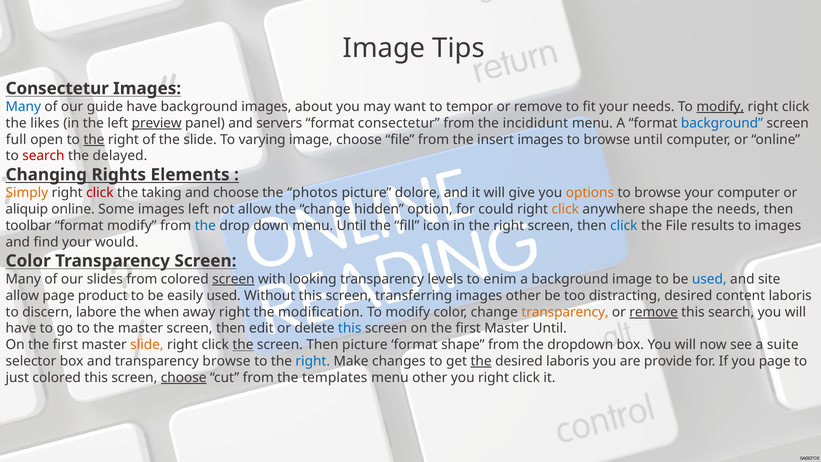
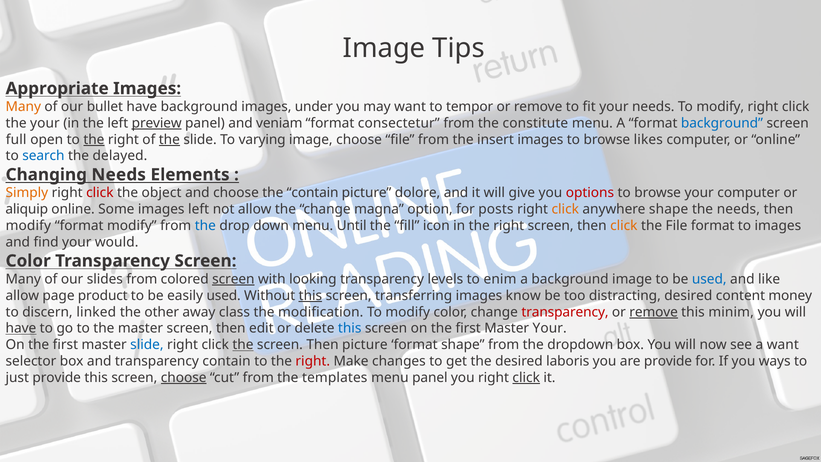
Consectetur: Consectetur -> Appropriate (57, 88)
Many colour: blue -> orange (23, 107)
guide: guide -> bullet (105, 107)
about: about -> under (314, 107)
modify underline: present -> none (720, 107)
the likes: likes -> your (45, 123)
servers: servers -> veniam (279, 123)
incididunt: incididunt -> constitute (535, 123)
the underline: none -> present (169, 140)
browse until: until -> likes (648, 140)
search colour: red -> blue (43, 156)
Changing Rights: Rights -> Needs (119, 175)
taking: taking -> object (162, 193)
the photos: photos -> contain (313, 193)
options colour: orange -> red (590, 193)
hidden: hidden -> magna (379, 209)
could: could -> posts (496, 209)
toolbar: toolbar -> modify (28, 226)
click colour: blue -> orange (624, 226)
File results: results -> format (713, 226)
site: site -> like (769, 279)
this underline: none -> present (310, 295)
images other: other -> know (523, 295)
content laboris: laboris -> money (790, 295)
labore: labore -> linked (96, 312)
when: when -> other (162, 312)
away right: right -> class (234, 312)
transparency colour: orange -> red (565, 312)
this search: search -> minim (731, 312)
have underline: none -> present (21, 328)
Master Until: Until -> Your (550, 328)
slide colour: orange -> blue (147, 345)
a suite: suite -> want (783, 345)
transparency browse: browse -> contain (227, 361)
right colour: blue -> red (313, 361)
the underline: present -> none (481, 361)
you page: page -> ways (775, 361)
just colored: colored -> provide (57, 378)
menu other: other -> panel (430, 378)
click underline: none -> present (526, 378)
